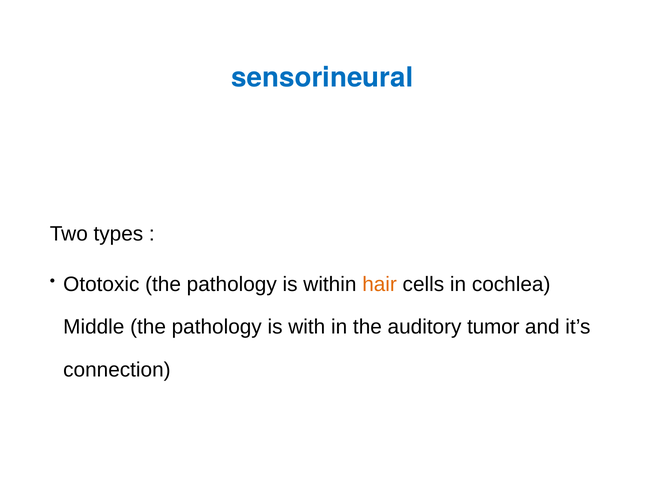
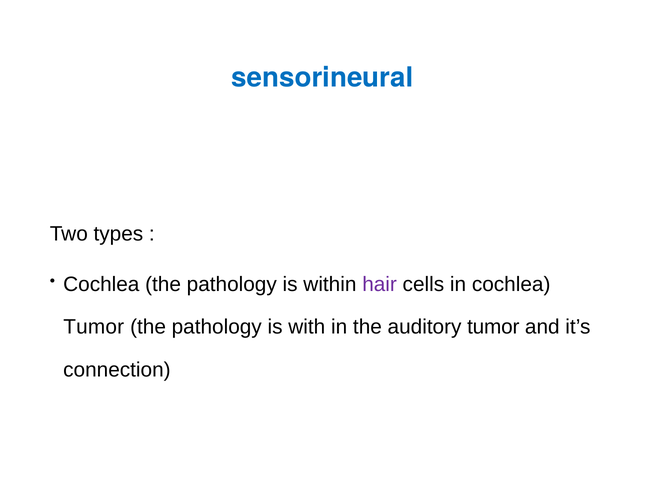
Ototoxic: Ototoxic -> Cochlea (101, 284)
hair colour: orange -> purple (380, 284)
Middle: Middle -> Tumor (94, 327)
